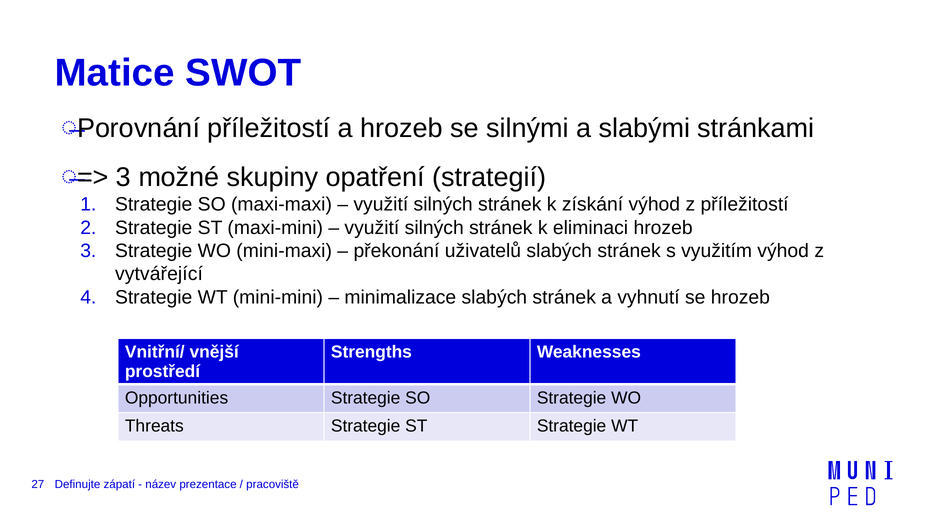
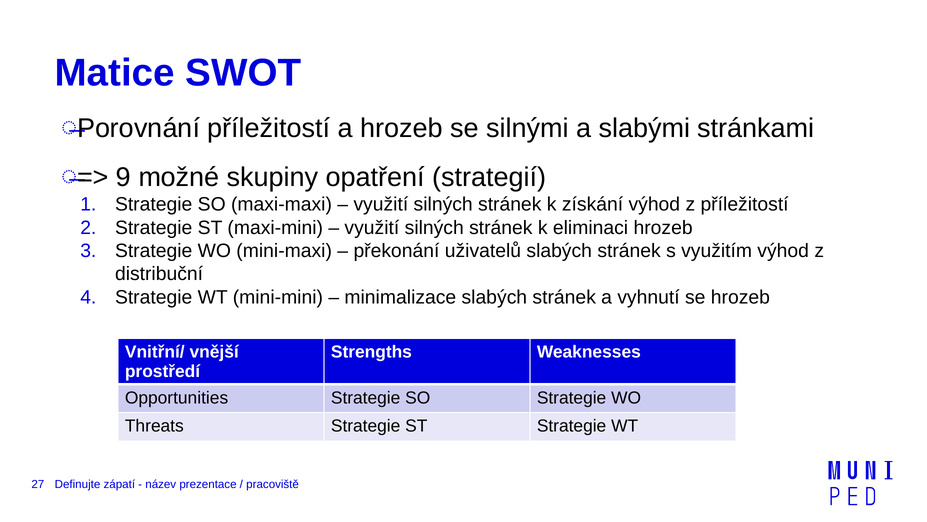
3: 3 -> 9 (123, 177)
vytvářející: vytvářející -> distribuční (159, 274)
